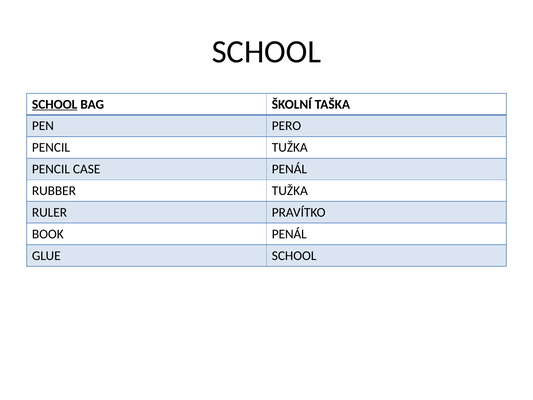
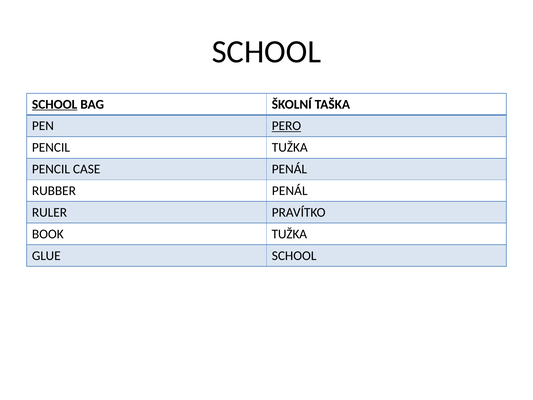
PERO underline: none -> present (286, 126)
RUBBER TUŽKA: TUŽKA -> PENÁL (290, 191)
BOOK PENÁL: PENÁL -> TUŽKA (289, 234)
